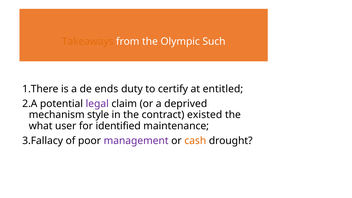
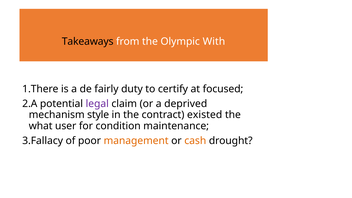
Takeaways colour: orange -> black (88, 41)
Such: Such -> With (214, 41)
ends: ends -> fairly (106, 89)
entitled: entitled -> focused (223, 89)
identified: identified -> condition (118, 126)
management colour: purple -> orange (136, 141)
